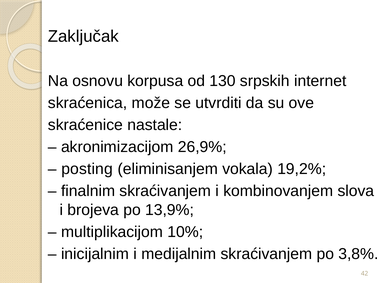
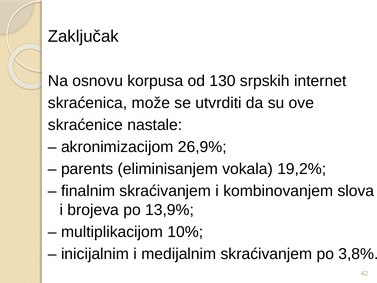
posting: posting -> parents (87, 169)
